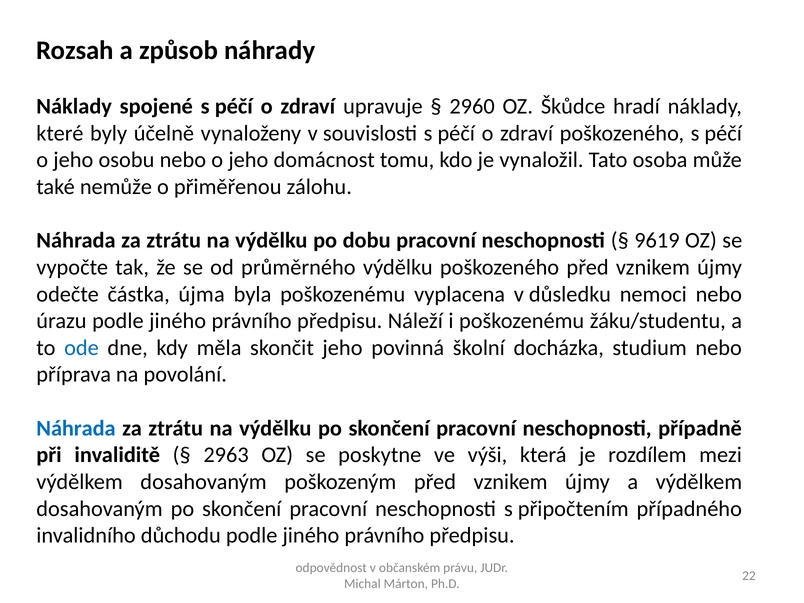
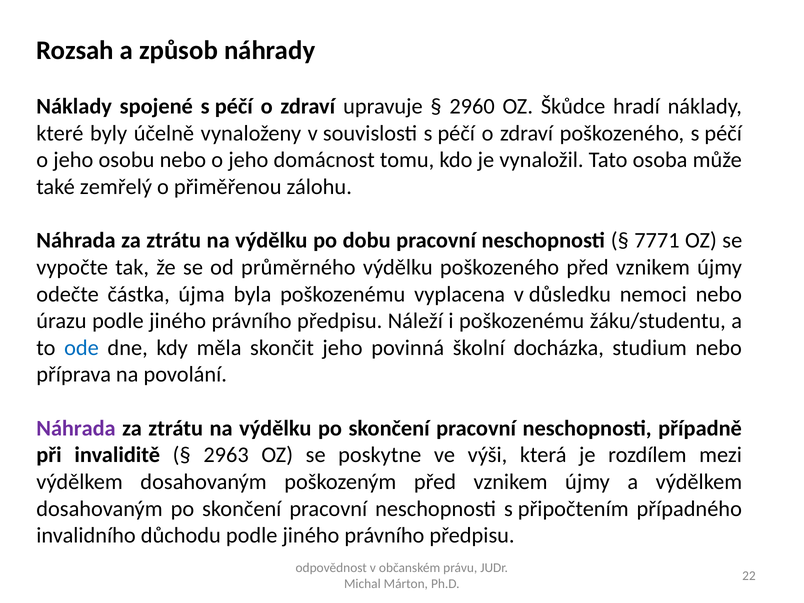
nemůže: nemůže -> zemřelý (116, 187)
9619: 9619 -> 7771 (657, 241)
Náhrada colour: blue -> purple (76, 428)
